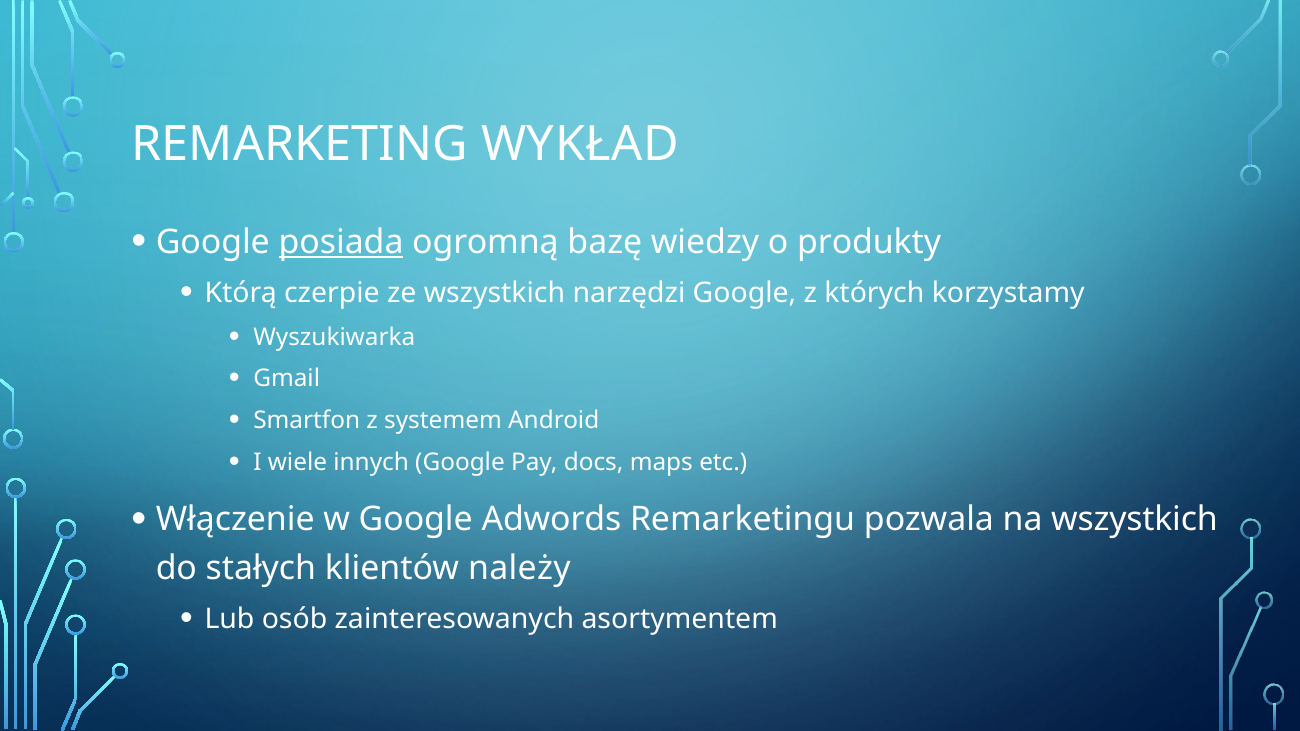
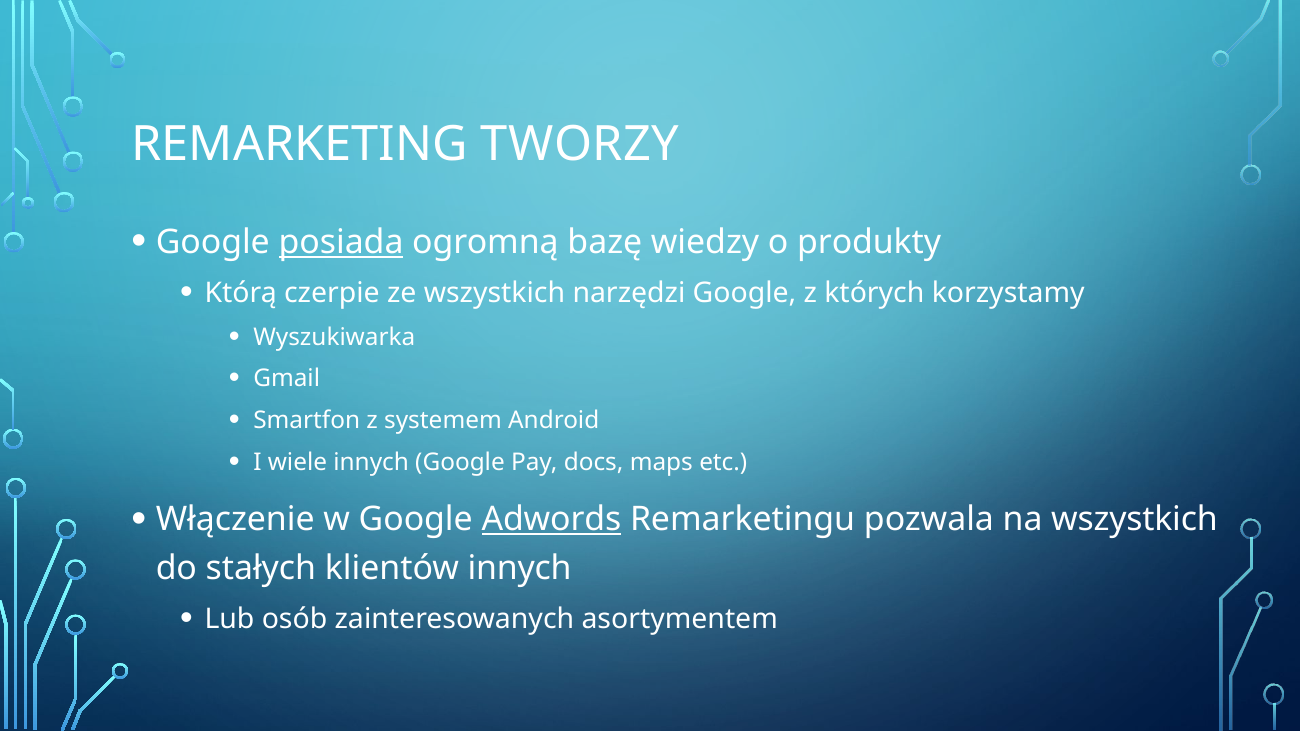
WYKŁAD: WYKŁAD -> TWORZY (580, 144)
Adwords underline: none -> present (551, 520)
klientów należy: należy -> innych (520, 569)
